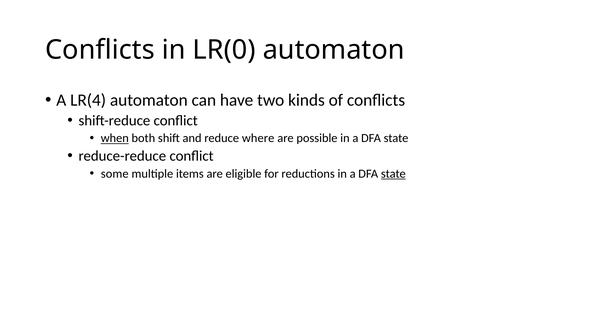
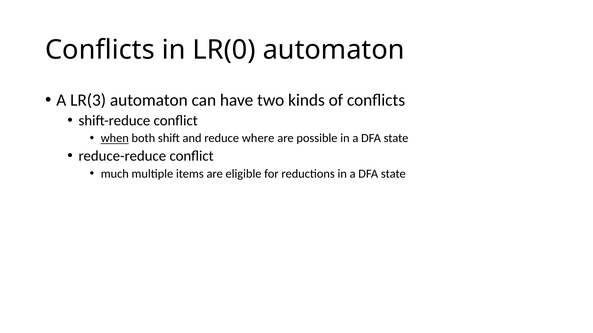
LR(4: LR(4 -> LR(3 (88, 100)
some: some -> much (115, 174)
state underline: present -> none (393, 174)
